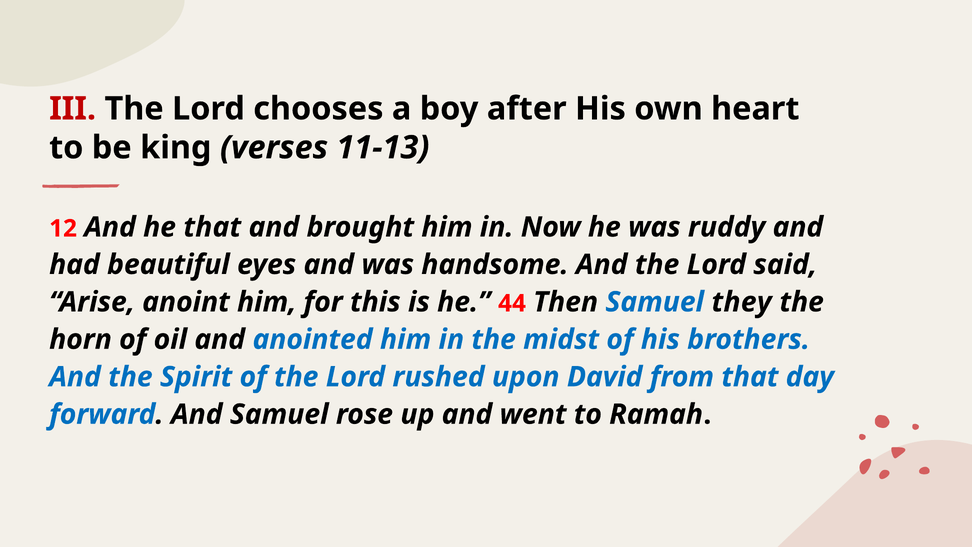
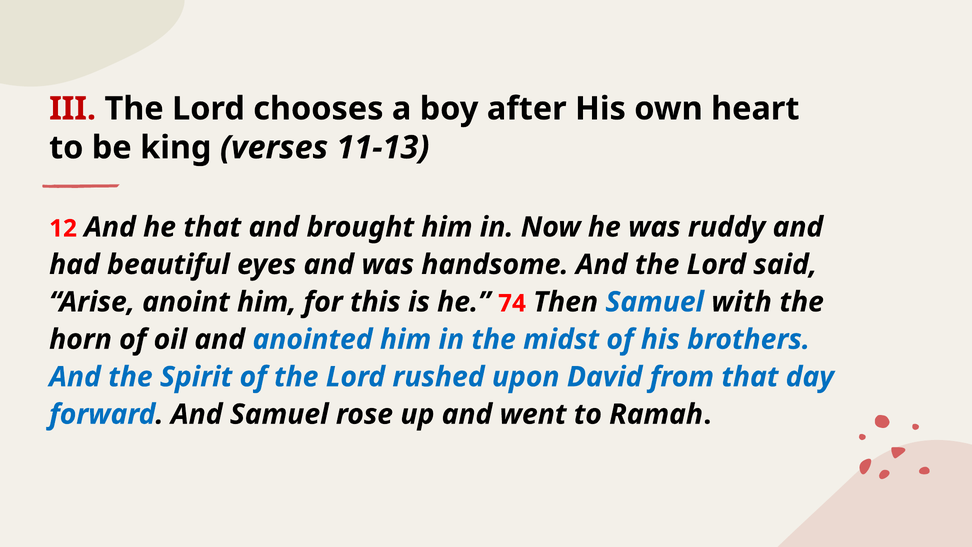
44: 44 -> 74 (512, 303)
they: they -> with (742, 302)
